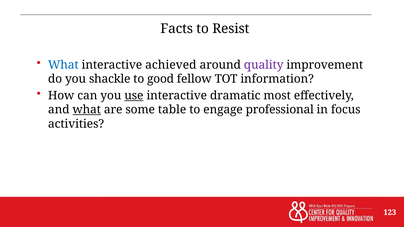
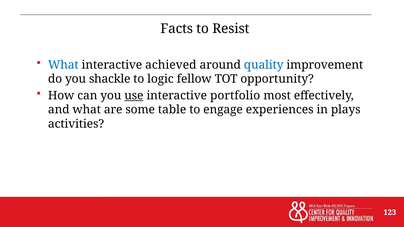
quality colour: purple -> blue (264, 65)
good: good -> logic (160, 79)
information: information -> opportunity (277, 79)
dramatic: dramatic -> portfolio (235, 96)
what underline: present -> none (87, 110)
professional: professional -> experiences (280, 110)
focus: focus -> plays (346, 110)
